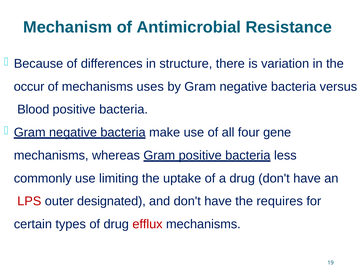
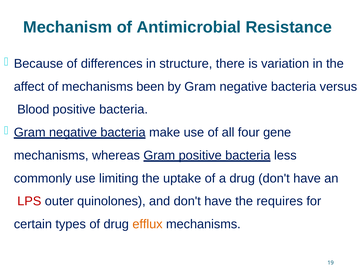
occur: occur -> affect (29, 87)
uses: uses -> been (150, 87)
designated: designated -> quinolones (111, 201)
efflux colour: red -> orange (148, 224)
